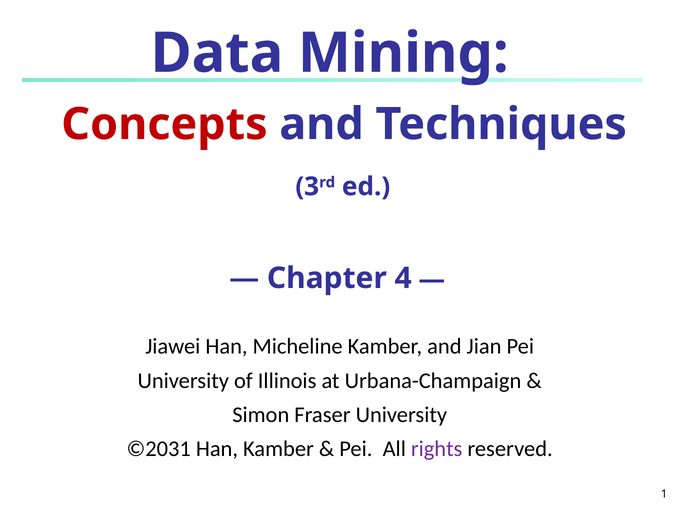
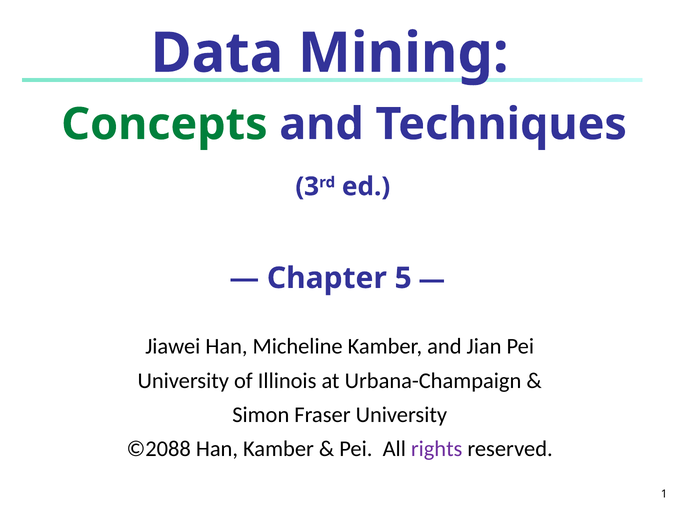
Concepts colour: red -> green (164, 124)
4: 4 -> 5 (403, 278)
©2031: ©2031 -> ©2088 (159, 449)
